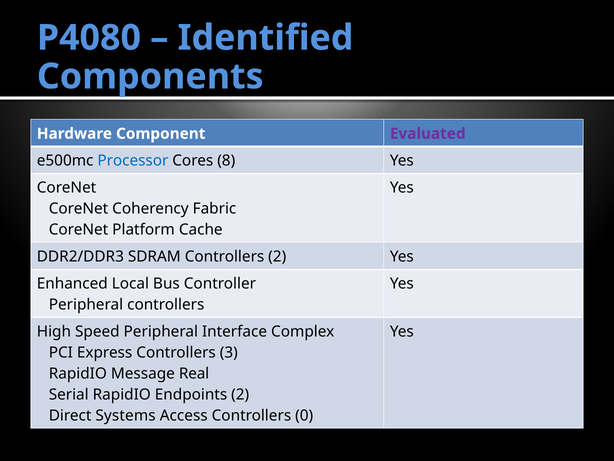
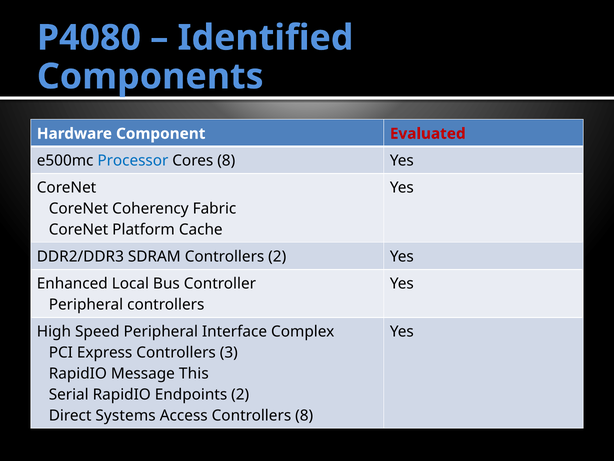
Evaluated colour: purple -> red (428, 134)
Real: Real -> This (194, 373)
Controllers 0: 0 -> 8 (304, 415)
